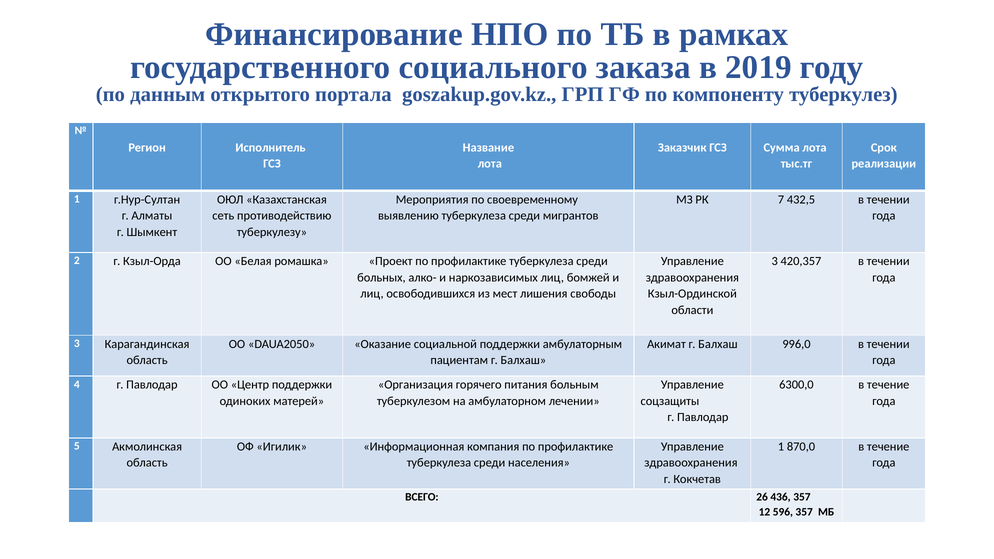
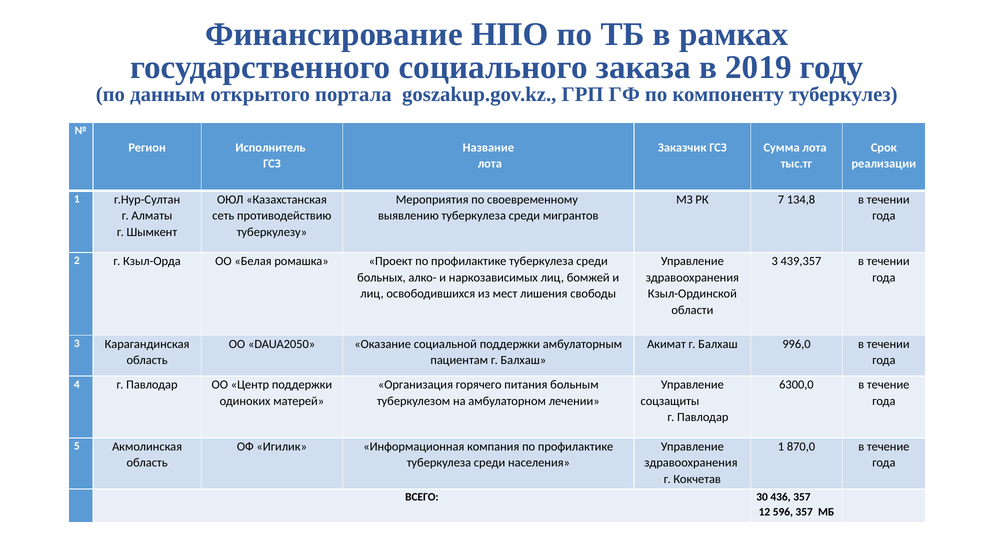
432,5: 432,5 -> 134,8 (801, 200)
420,357: 420,357 -> 439,357 (801, 261)
26: 26 -> 30 (762, 497)
